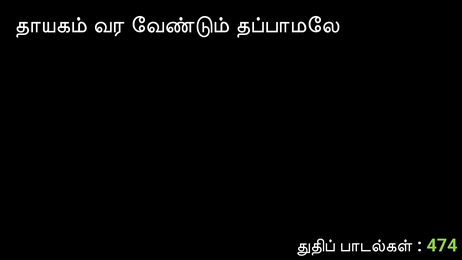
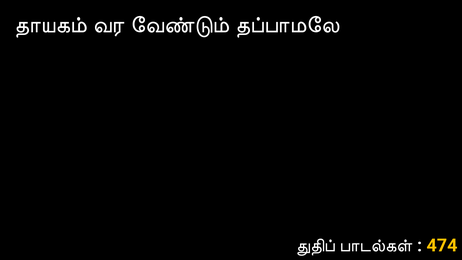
474 colour: light green -> yellow (442, 245)
